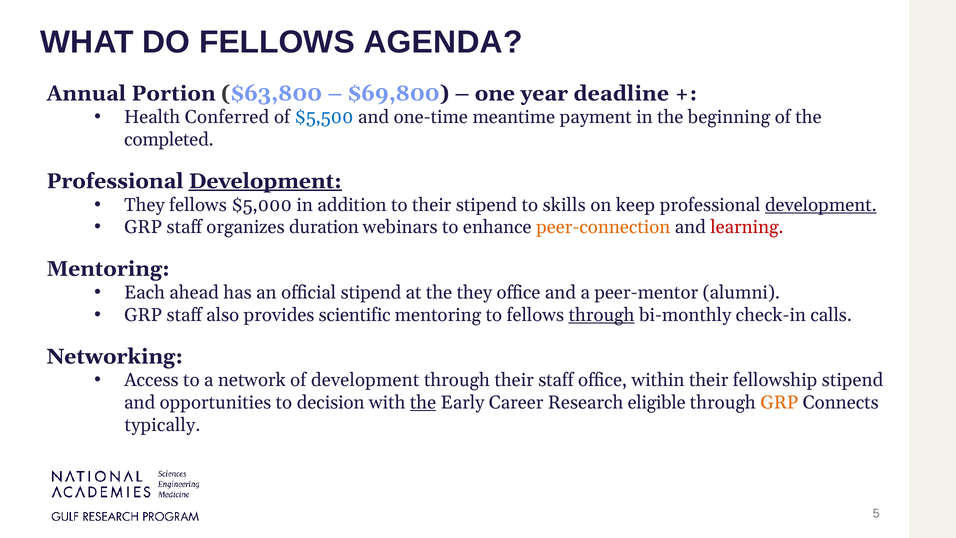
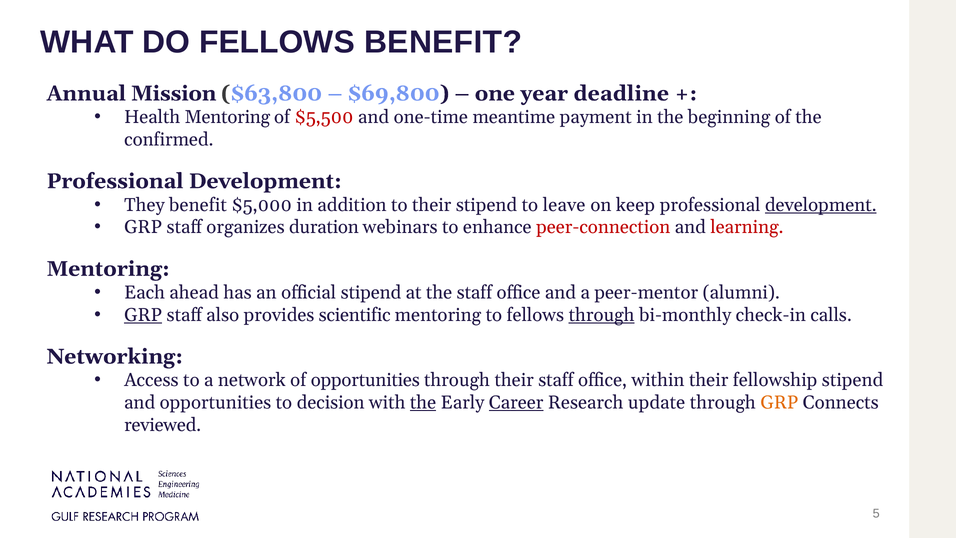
FELLOWS AGENDA: AGENDA -> BENEFIT (443, 42)
Portion: Portion -> Mission (174, 93)
Health Conferred: Conferred -> Mentoring (227, 117)
$5,500 colour: blue -> red (324, 117)
completed: completed -> confirmed (169, 139)
Development underline: present -> none (265, 181)
They fellows: fellows -> benefit (198, 205)
skills: skills -> leave (564, 205)
peer-connection colour: orange -> red (603, 227)
the they: they -> staff (474, 292)
GRP underline: none -> present (143, 315)
of development: development -> opportunities (365, 380)
Career underline: none -> present (516, 402)
eligible: eligible -> update (657, 402)
typically: typically -> reviewed (163, 425)
